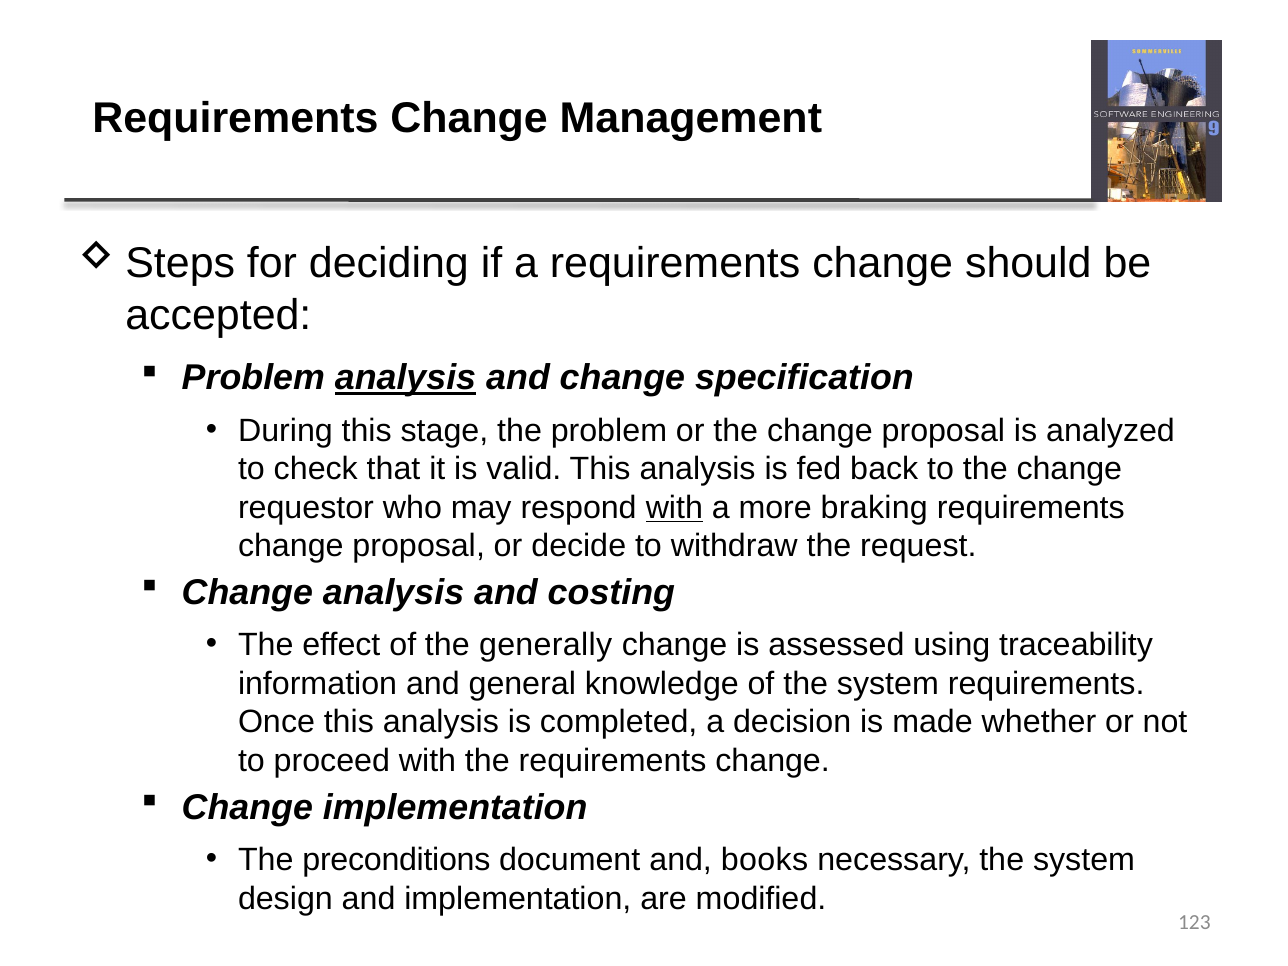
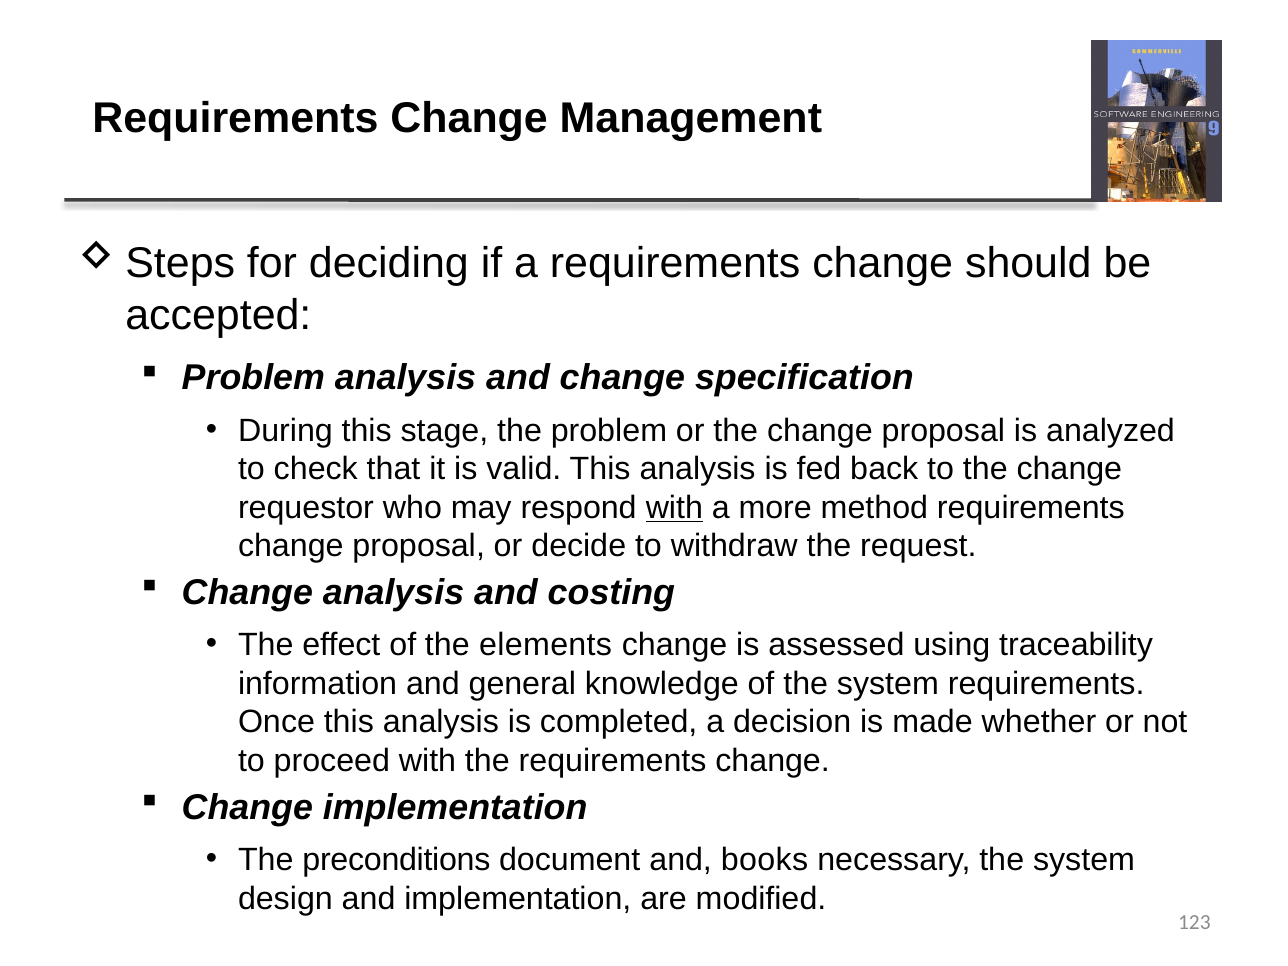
analysis underline: present -> none (406, 378)
braking: braking -> method (874, 508)
generally: generally -> elements (546, 645)
